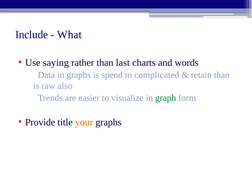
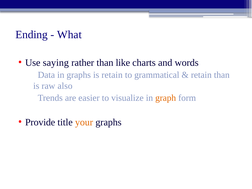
Include: Include -> Ending (32, 35)
last: last -> like (123, 63)
is spend: spend -> retain (112, 75)
complicated: complicated -> grammatical (157, 75)
graph colour: green -> orange (166, 98)
